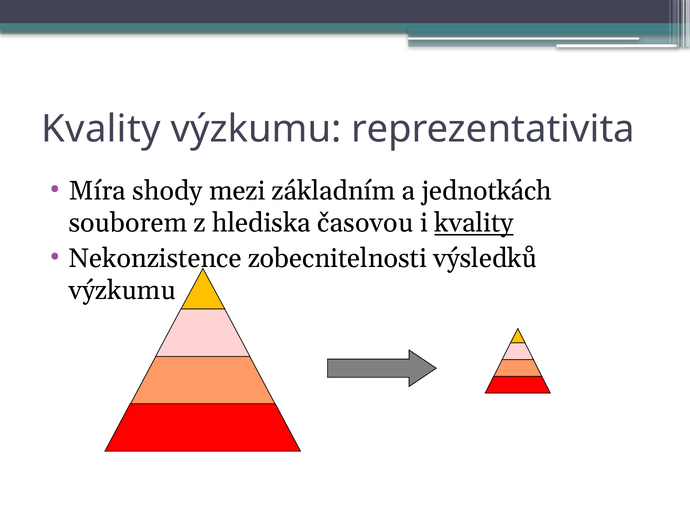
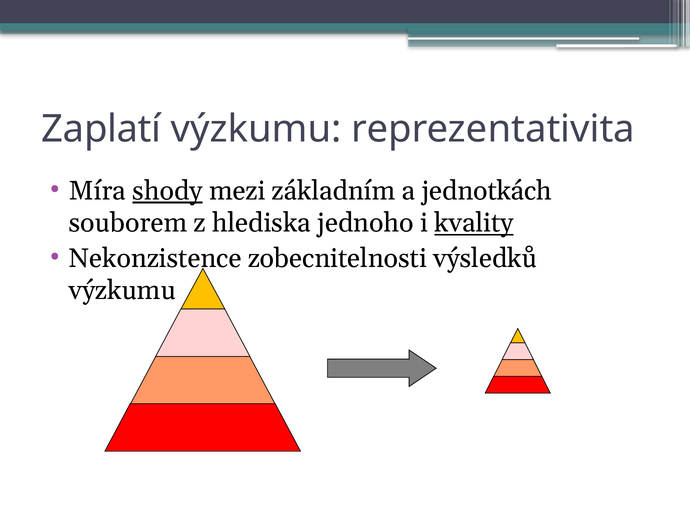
Kvality: Kvality -> Zaplatí (101, 129)
shody underline: none -> present (168, 191)
časovou: časovou -> jednoho (366, 223)
